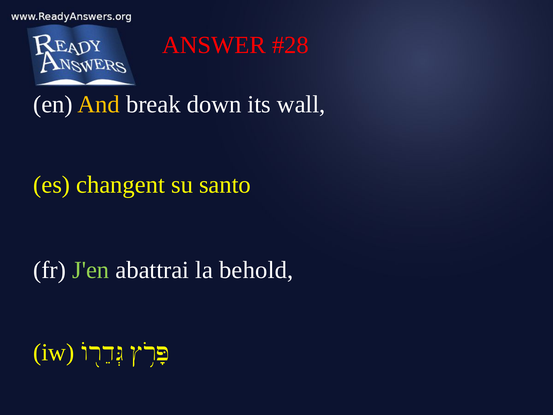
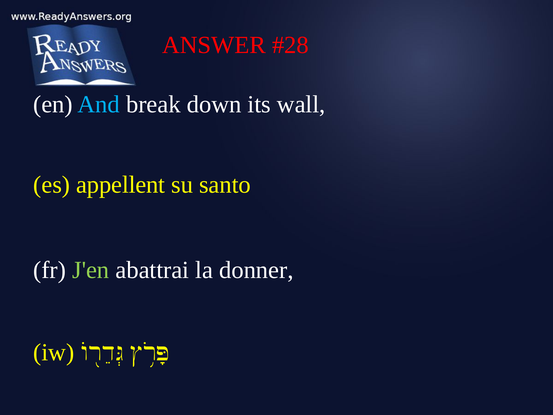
And colour: yellow -> light blue (99, 104)
changent: changent -> appellent (121, 185)
behold: behold -> donner (256, 270)
